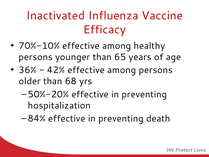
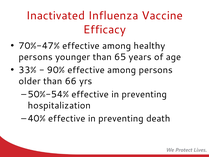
70%-10%: 70%-10% -> 70%-47% (39, 46)
36%: 36% -> 33% (28, 70)
42%: 42% -> 90% (56, 70)
68: 68 -> 66 (71, 81)
50%-20%: 50%-20% -> 50%-54% (48, 94)
84%: 84% -> 40% (37, 118)
